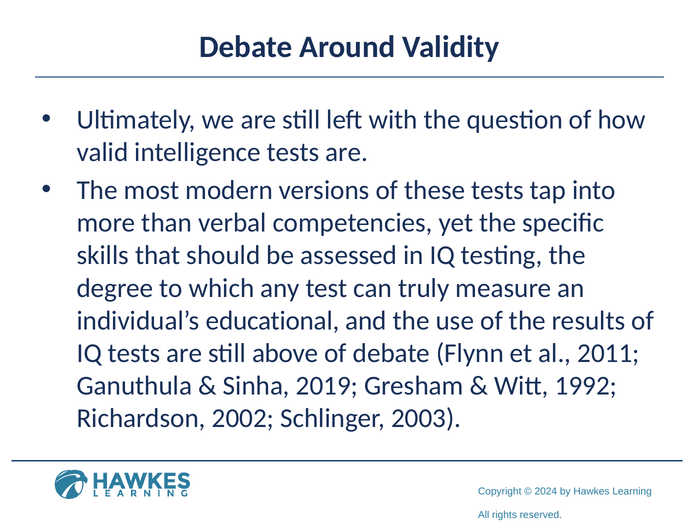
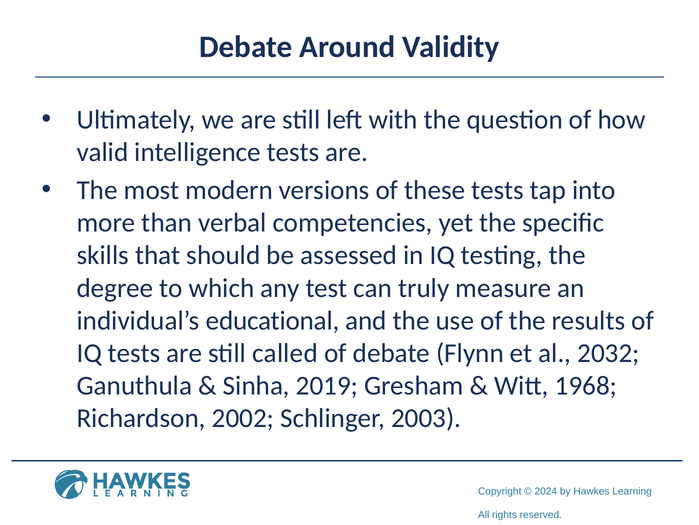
above: above -> called (285, 353)
2011: 2011 -> 2032 (609, 353)
1992: 1992 -> 1968 (586, 385)
